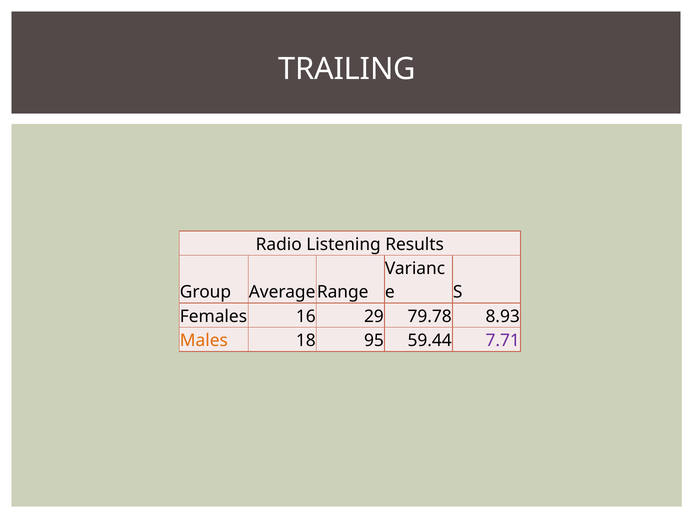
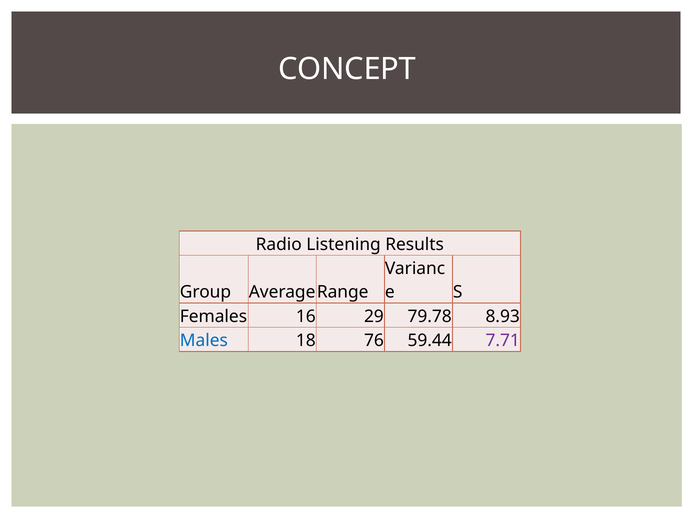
TRAILING: TRAILING -> CONCEPT (347, 69)
Males colour: orange -> blue (204, 341)
95: 95 -> 76 (374, 341)
